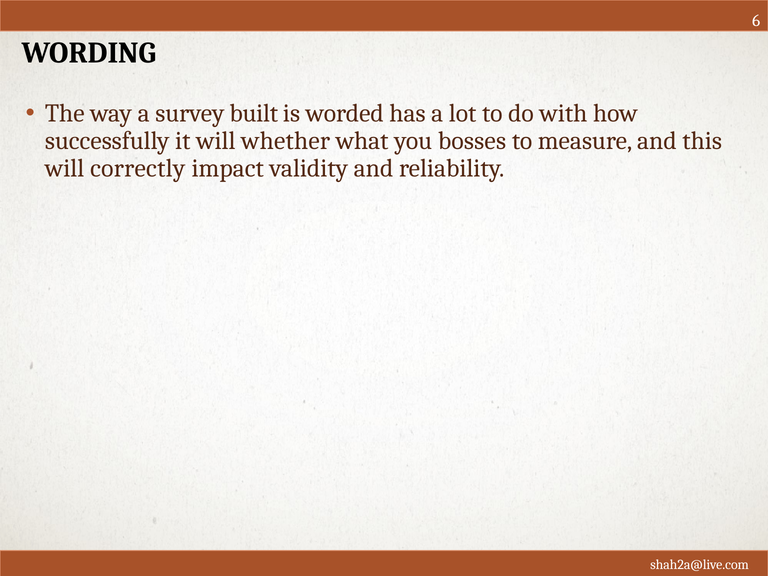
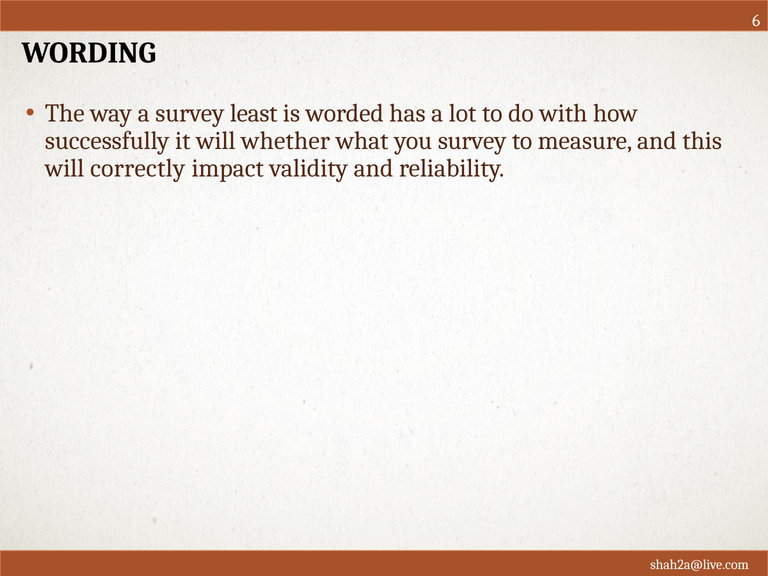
built: built -> least (254, 113)
you bosses: bosses -> survey (472, 141)
